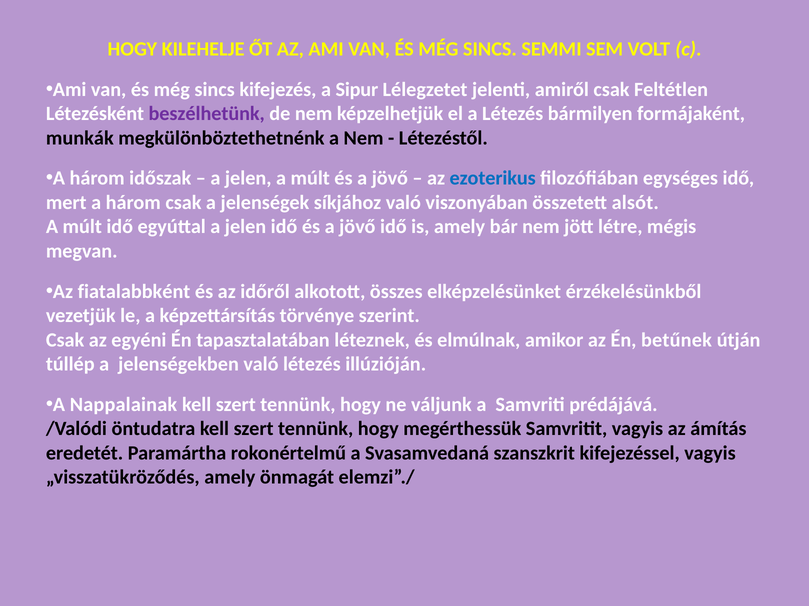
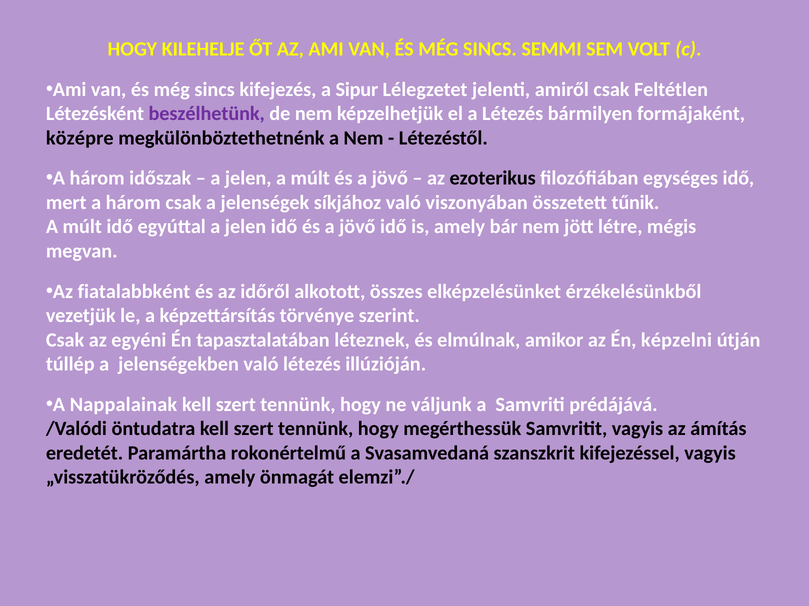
munkák: munkák -> középre (80, 138)
ezoterikus colour: blue -> black (493, 179)
alsót: alsót -> tűnik (635, 203)
betűnek: betűnek -> képzelni (676, 340)
